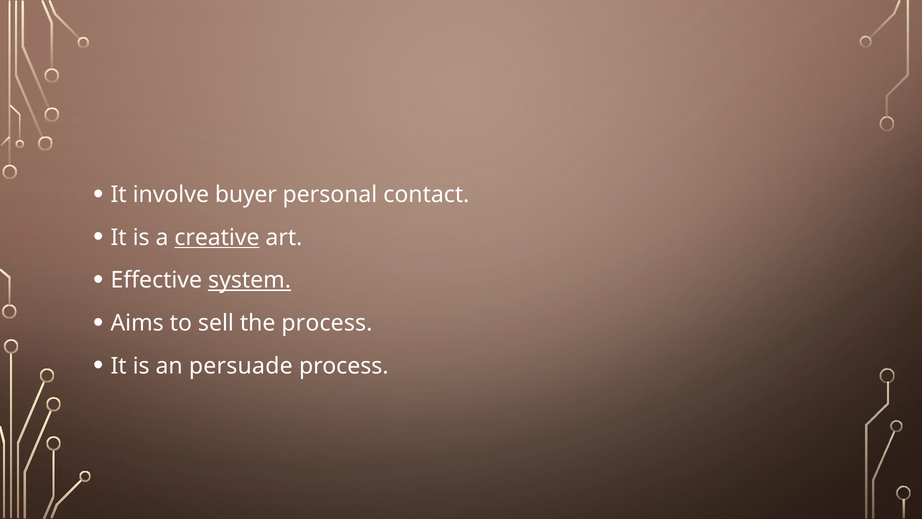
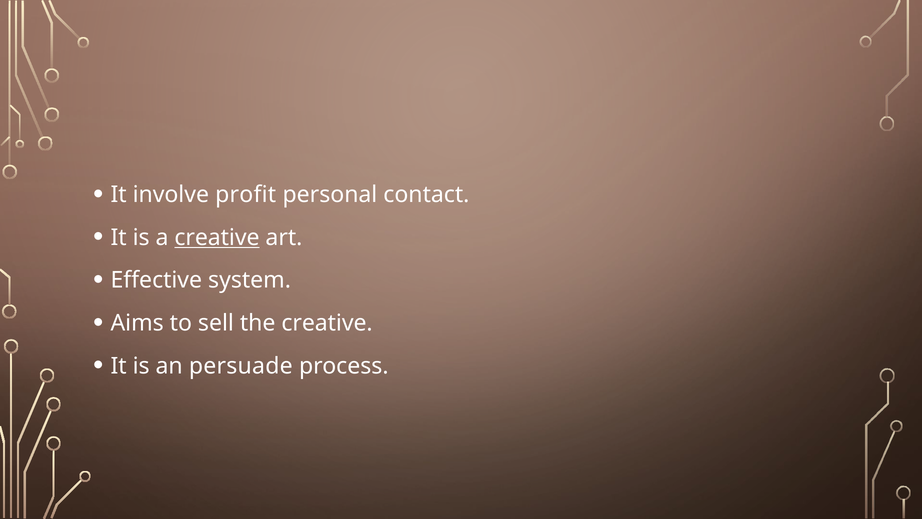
buyer: buyer -> profit (246, 195)
system underline: present -> none (250, 280)
the process: process -> creative (327, 323)
